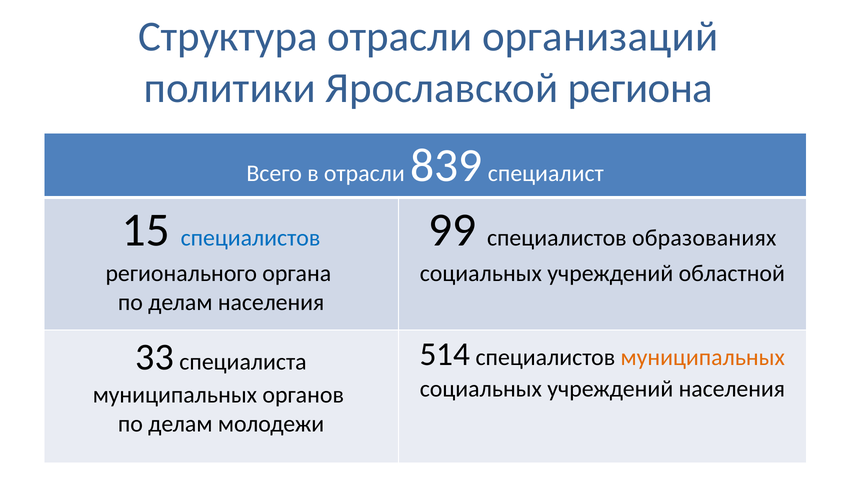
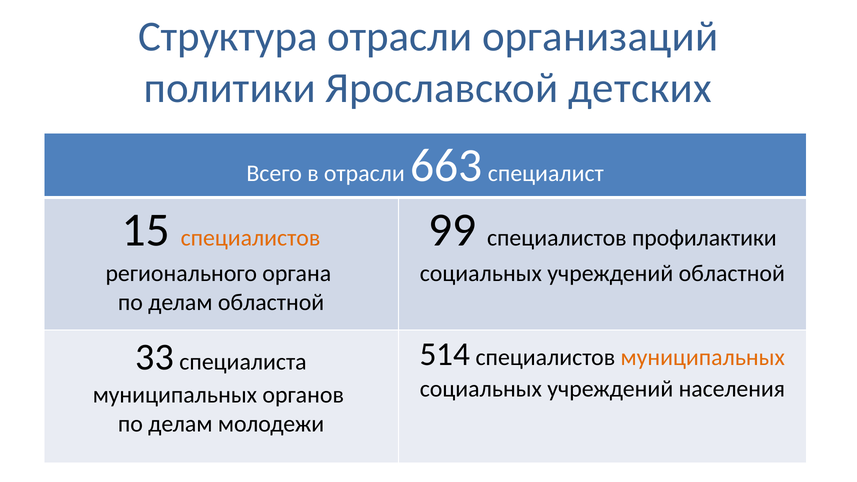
региона: региона -> детских (640, 88)
839: 839 -> 663 (446, 166)
специалистов colour: blue -> orange (250, 238)
образованиях: образованиях -> профилактики (704, 238)
делам населения: населения -> областной (271, 303)
